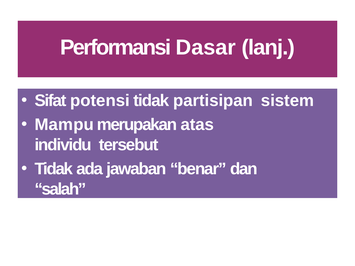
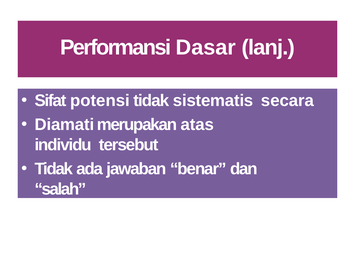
partisipan: partisipan -> sistematis (213, 101)
sistem: sistem -> secara (287, 101)
Mampu: Mampu -> Diamati (64, 125)
